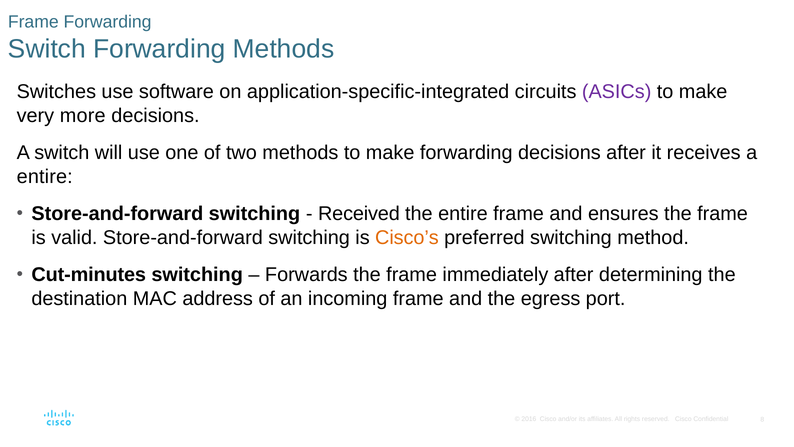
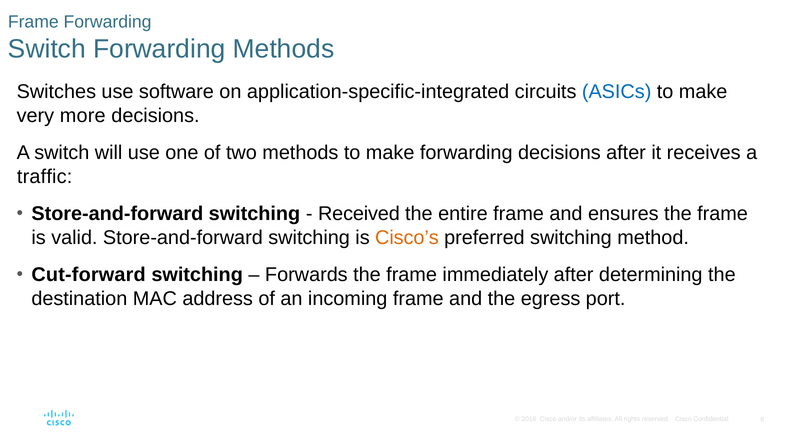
ASICs colour: purple -> blue (617, 92)
entire: entire -> traffic (45, 177)
Cut-minutes: Cut-minutes -> Cut-forward (89, 275)
